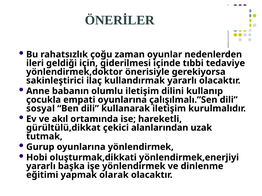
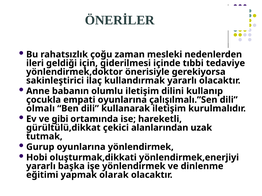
oyunlar: oyunlar -> mesleki (165, 55)
sosyal: sosyal -> olmalı (40, 109)
akıl: akıl -> gibi (60, 119)
